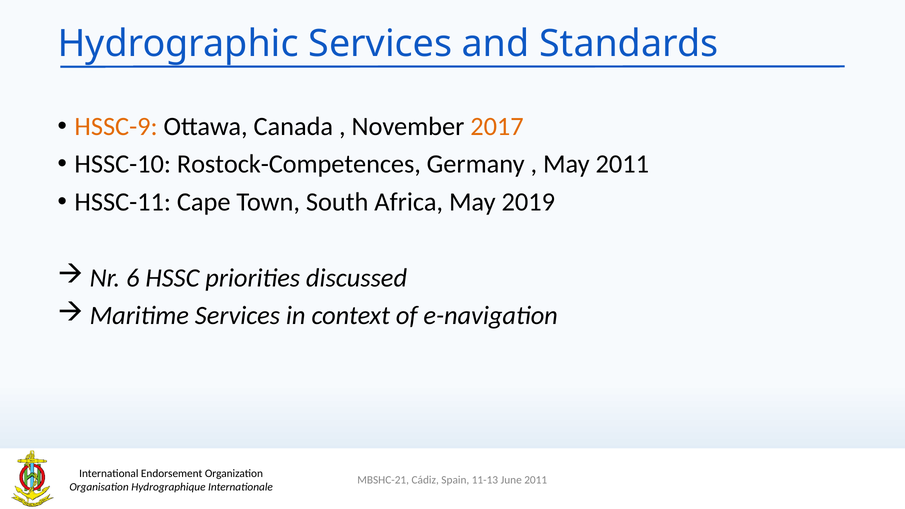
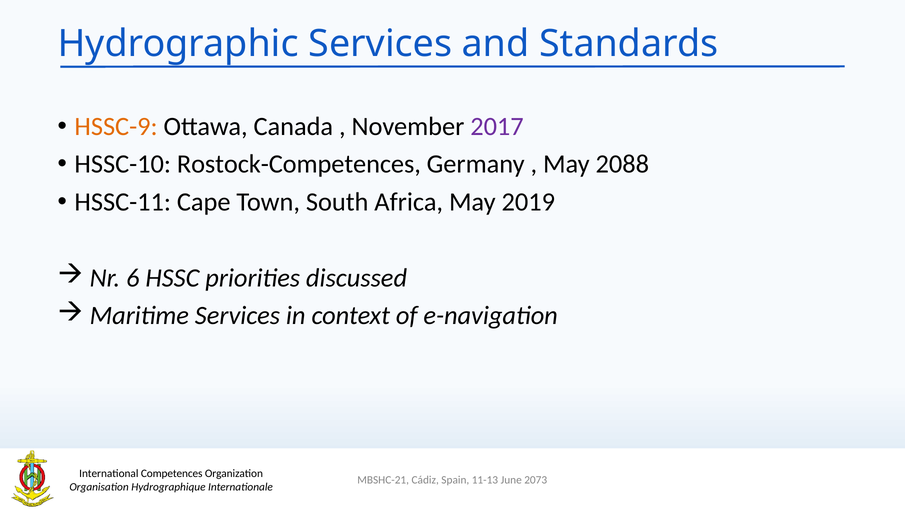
2017 colour: orange -> purple (497, 126)
May 2011: 2011 -> 2088 (622, 164)
Endorsement: Endorsement -> Competences (172, 474)
June 2011: 2011 -> 2073 (536, 480)
